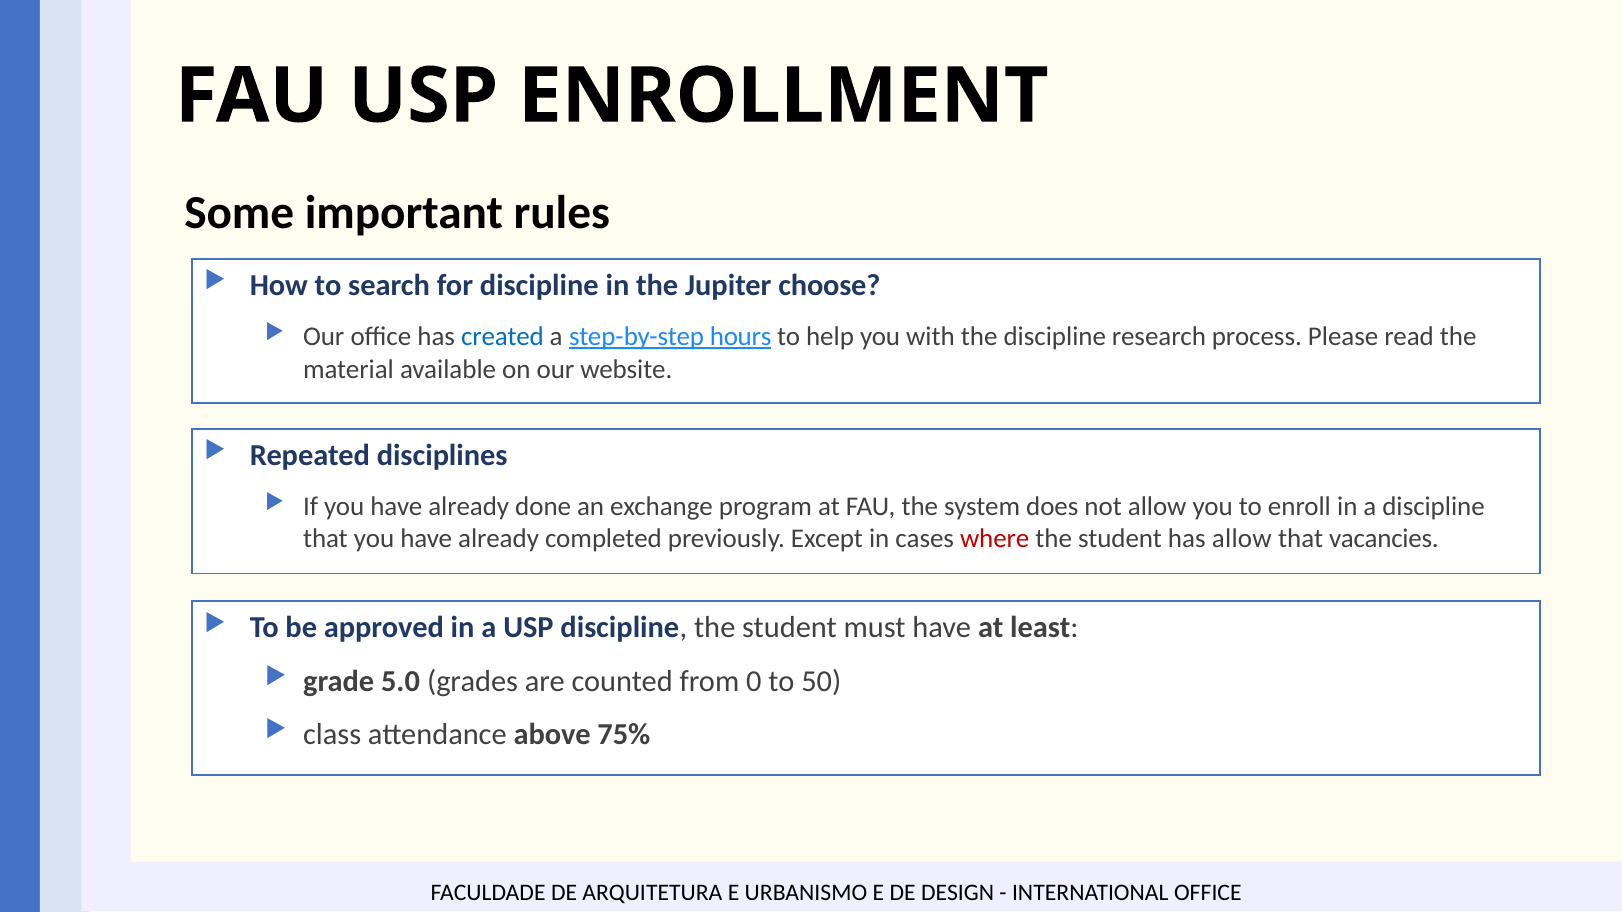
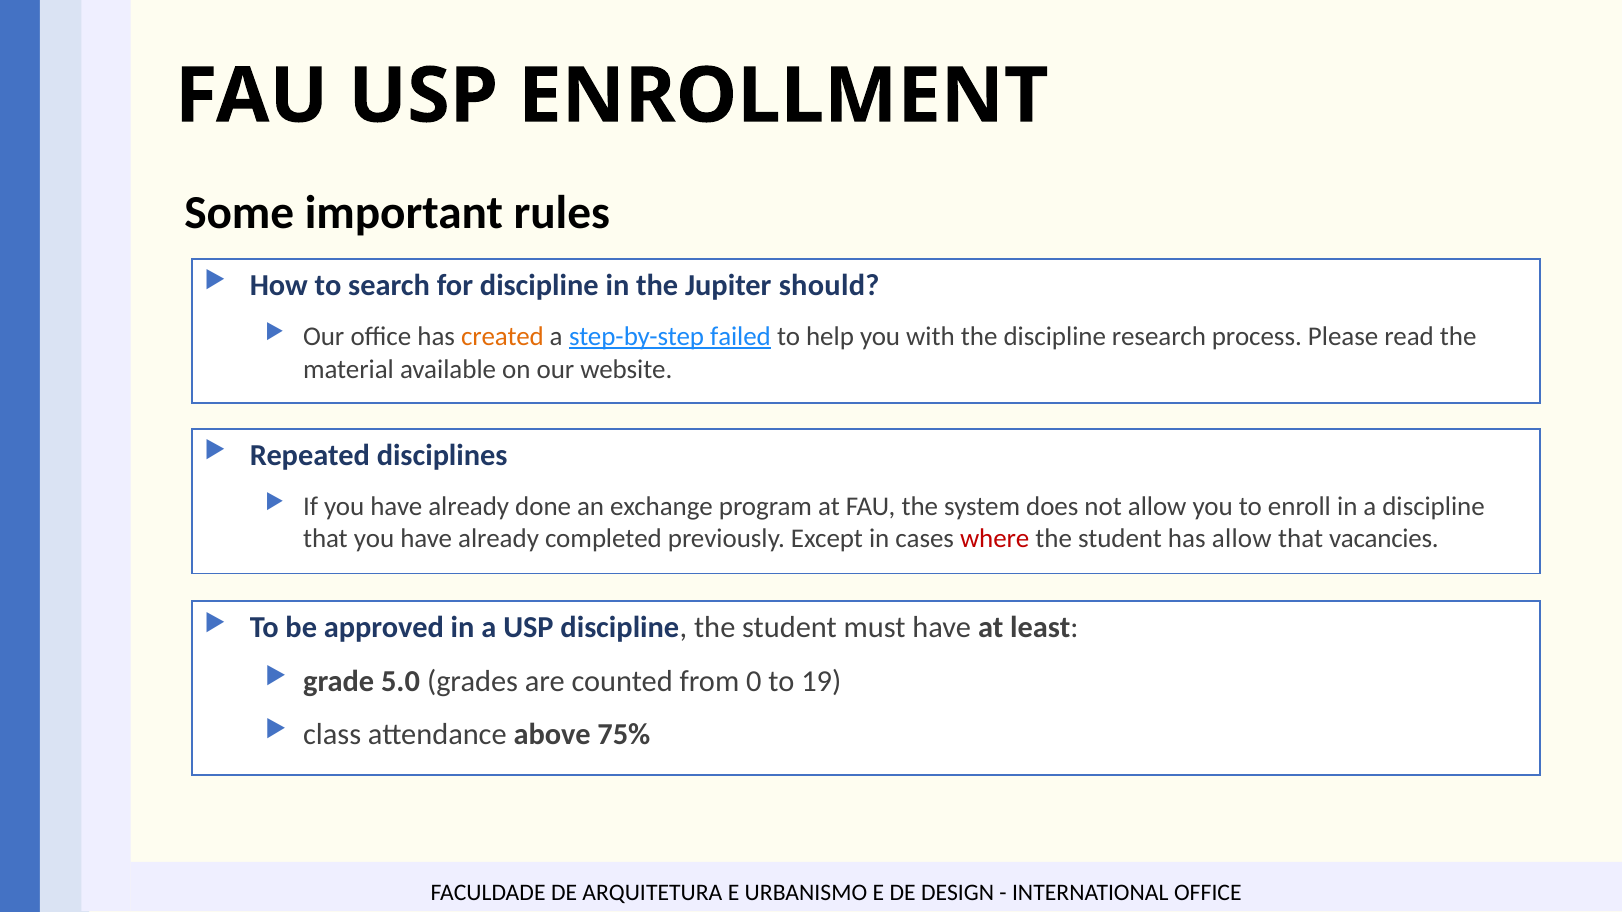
choose: choose -> should (829, 285)
created colour: blue -> orange (502, 336)
hours: hours -> failed (741, 336)
50: 50 -> 19 (821, 681)
